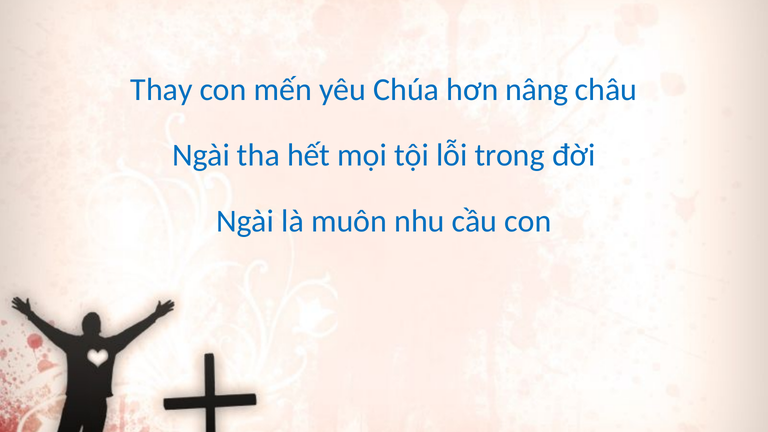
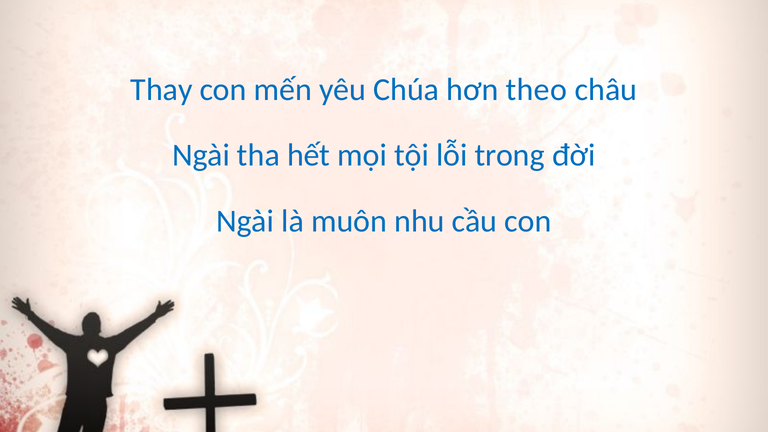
nâng: nâng -> theo (536, 90)
